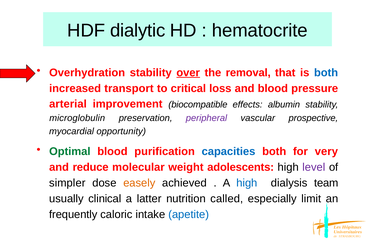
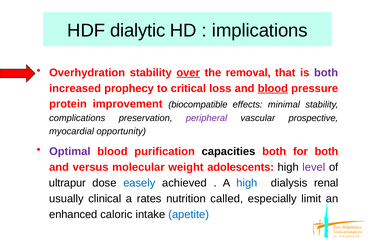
hematocrite: hematocrite -> implications (260, 30)
both colour: blue -> purple (326, 73)
transport: transport -> prophecy (129, 88)
blood underline: none -> present (273, 88)
arterial: arterial -> protein (68, 104)
albumin: albumin -> minimal (284, 105)
microglobulin: microglobulin -> complications (77, 118)
Optimal colour: green -> purple (70, 152)
capacities colour: blue -> black (229, 152)
for very: very -> both (326, 152)
reduce: reduce -> versus (91, 167)
simpler: simpler -> ultrapur (67, 183)
easely colour: orange -> blue (139, 183)
team: team -> renal (326, 183)
latter: latter -> rates (149, 199)
frequently: frequently -> enhanced (73, 214)
